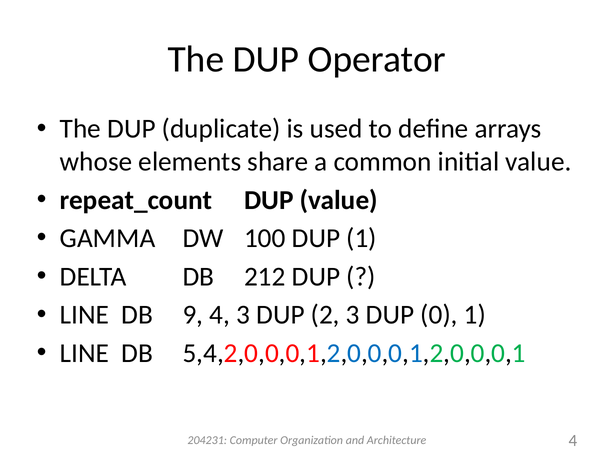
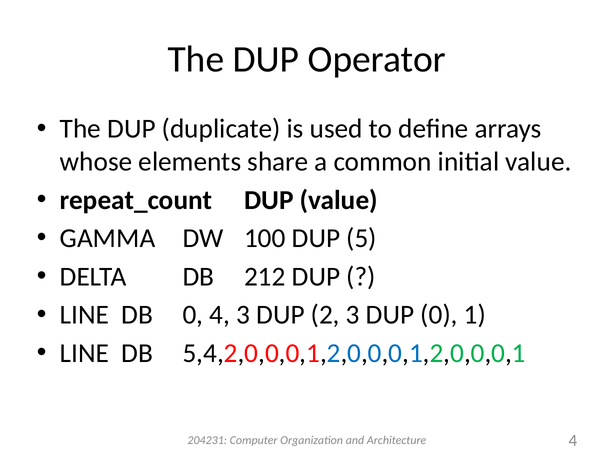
DUP 1: 1 -> 5 (361, 238)
DB 9: 9 -> 0 (193, 315)
